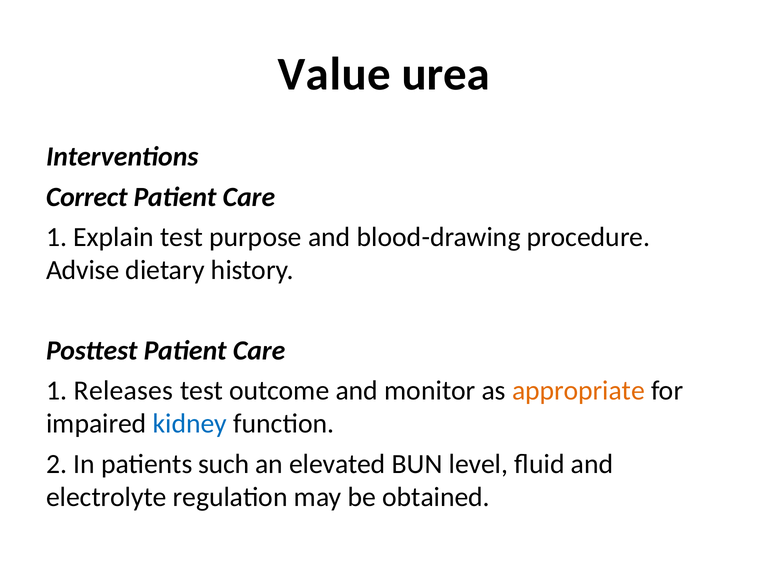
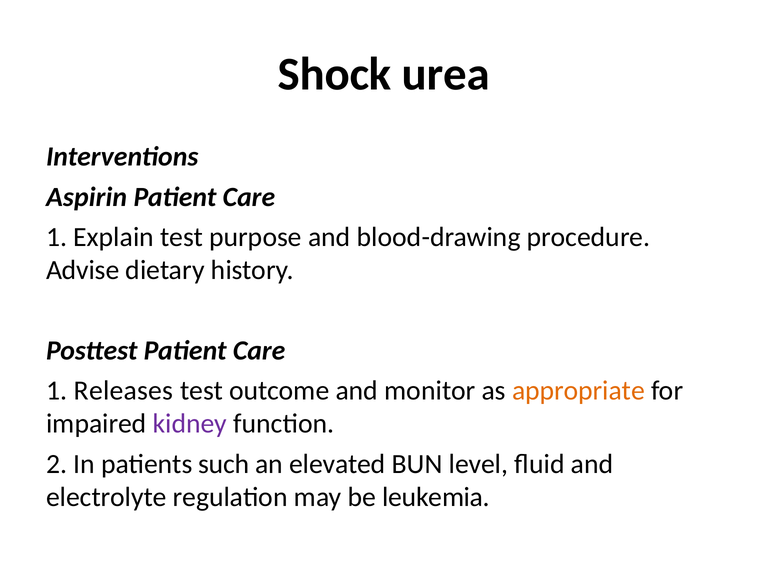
Value: Value -> Shock (335, 74)
Correct: Correct -> Aspirin (87, 197)
kidney colour: blue -> purple (190, 424)
obtained: obtained -> leukemia (436, 497)
